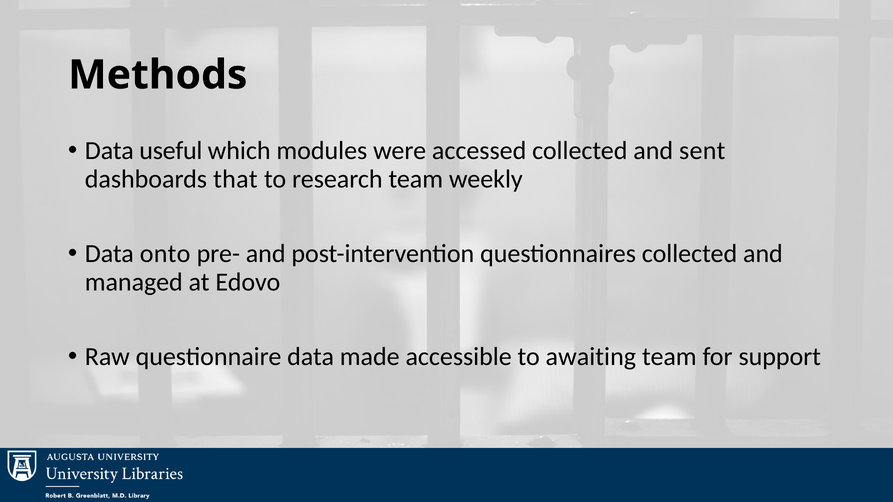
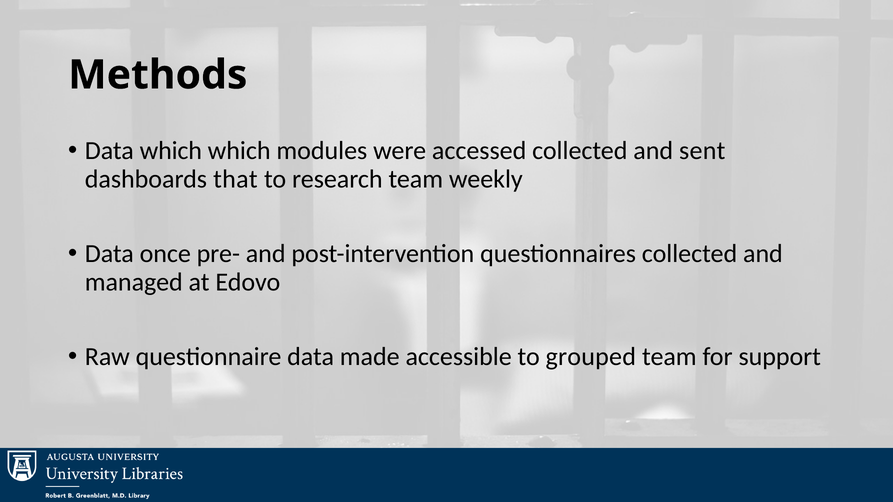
Data useful: useful -> which (171, 151)
onto: onto -> once (165, 254)
awaiting: awaiting -> grouped (591, 357)
